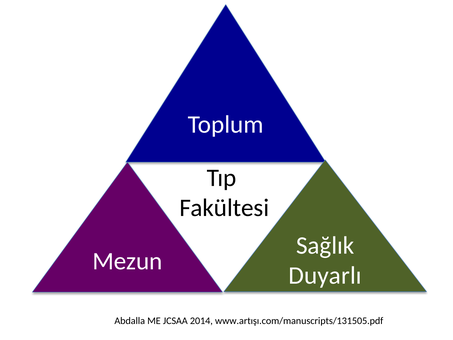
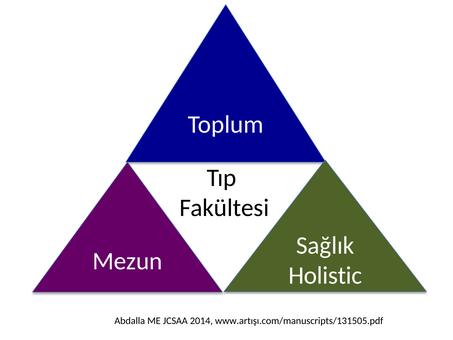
Duyarlı: Duyarlı -> Holistic (325, 275)
